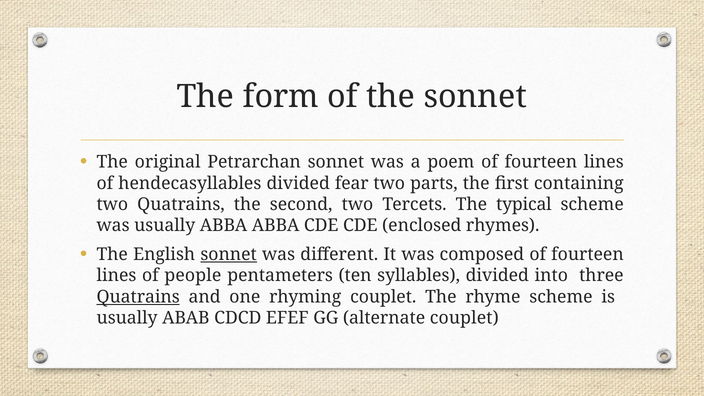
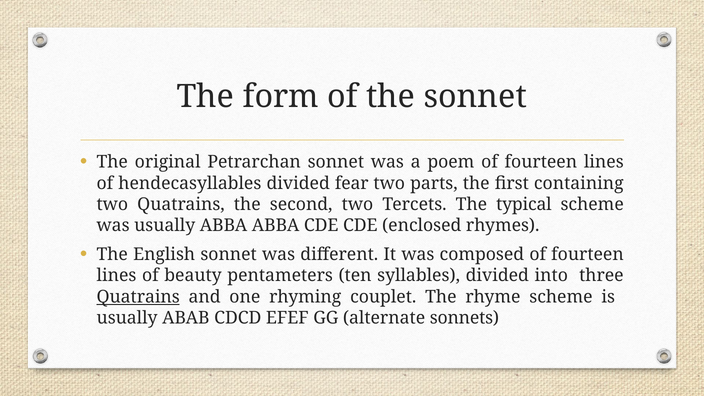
sonnet underline: present -> none (229, 254)
people: people -> beauty (193, 276)
alternate couplet: couplet -> sonnets (464, 318)
